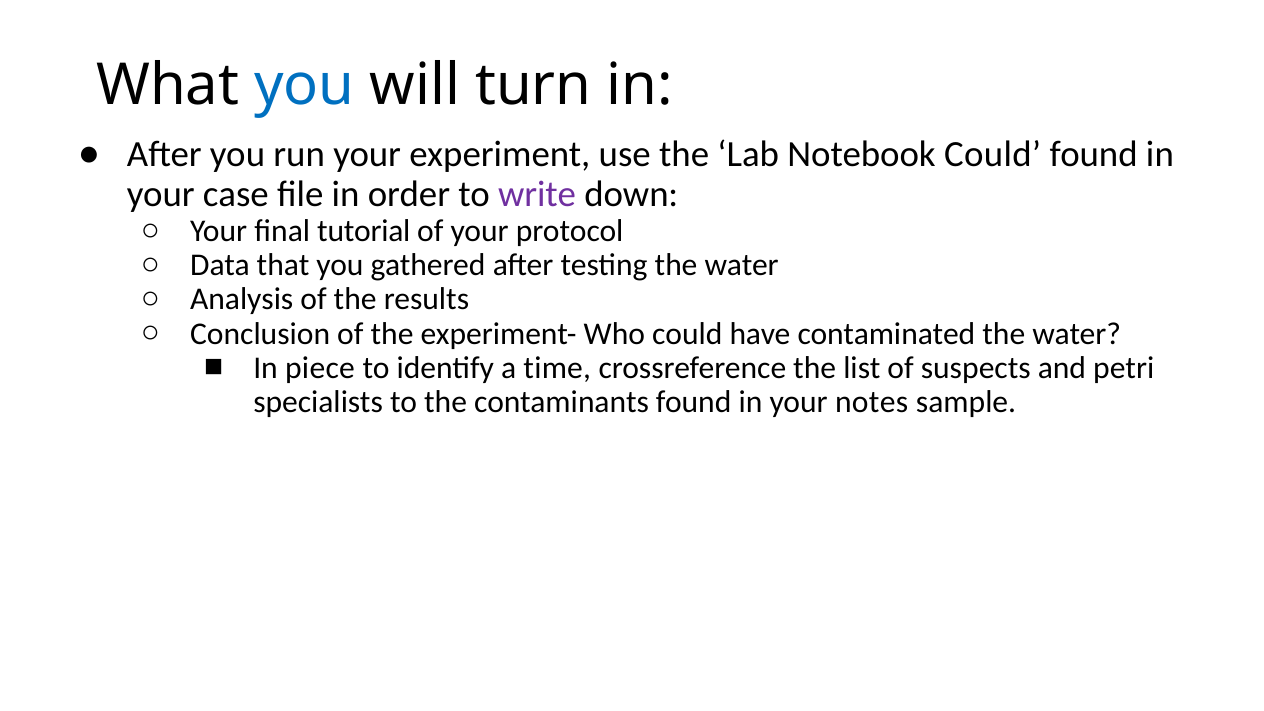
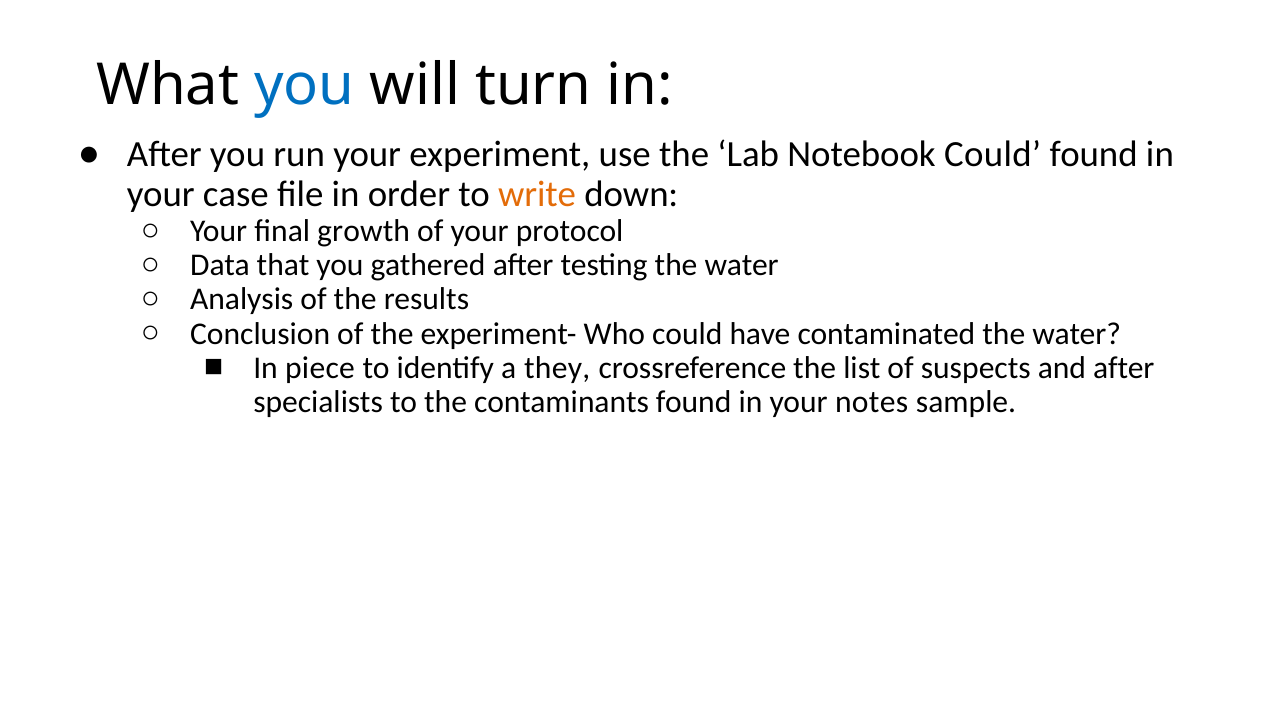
write colour: purple -> orange (537, 194)
tutorial: tutorial -> growth (364, 231)
time: time -> they (557, 368)
and petri: petri -> after (1124, 368)
